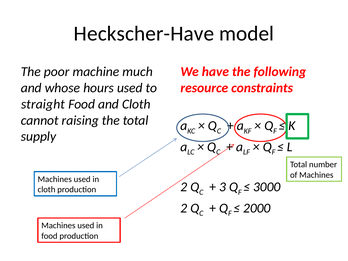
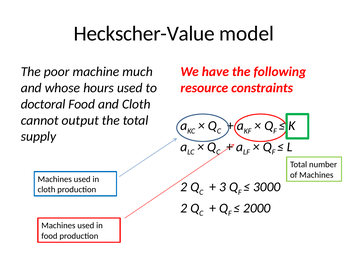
Heckscher-Have: Heckscher-Have -> Heckscher-Value (144, 34)
straight: straight -> doctoral (43, 104)
raising: raising -> output (80, 120)
